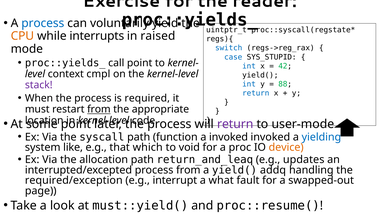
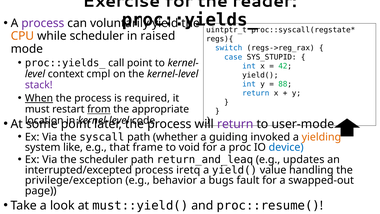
process colour: blue -> purple (43, 23)
while interrupts: interrupts -> scheduler (97, 36)
When underline: none -> present (39, 98)
function: function -> whether (175, 137)
a invoked: invoked -> guiding (228, 137)
yielding colour: blue -> orange (321, 137)
which: which -> frame (148, 147)
device colour: orange -> blue (286, 147)
the allocation: allocation -> scheduler (104, 159)
process from: from -> iretq (188, 170)
addq: addq -> value (273, 170)
required/exception: required/exception -> privilege/exception (74, 180)
interrupt: interrupt -> behavior (175, 180)
what: what -> bugs (221, 180)
